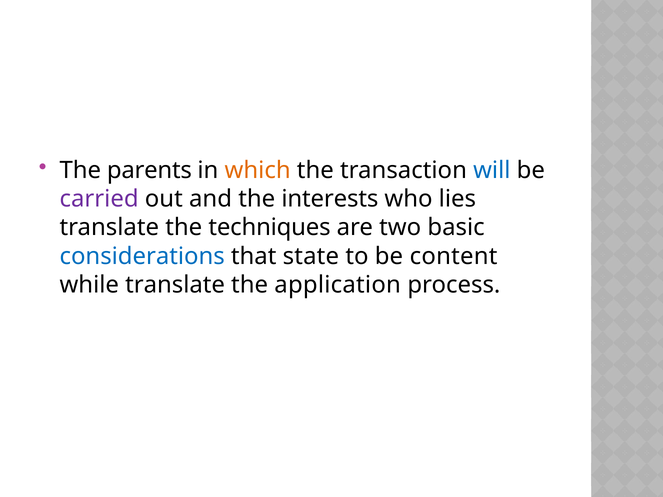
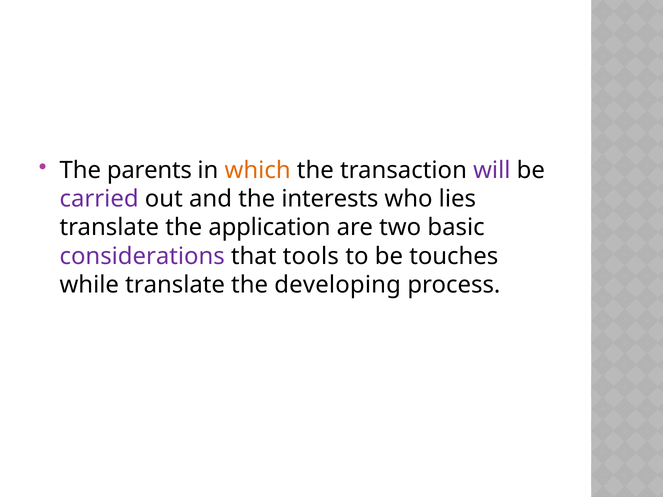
will colour: blue -> purple (492, 170)
techniques: techniques -> application (270, 228)
considerations colour: blue -> purple (142, 256)
state: state -> tools (311, 256)
content: content -> touches (454, 256)
application: application -> developing (338, 285)
